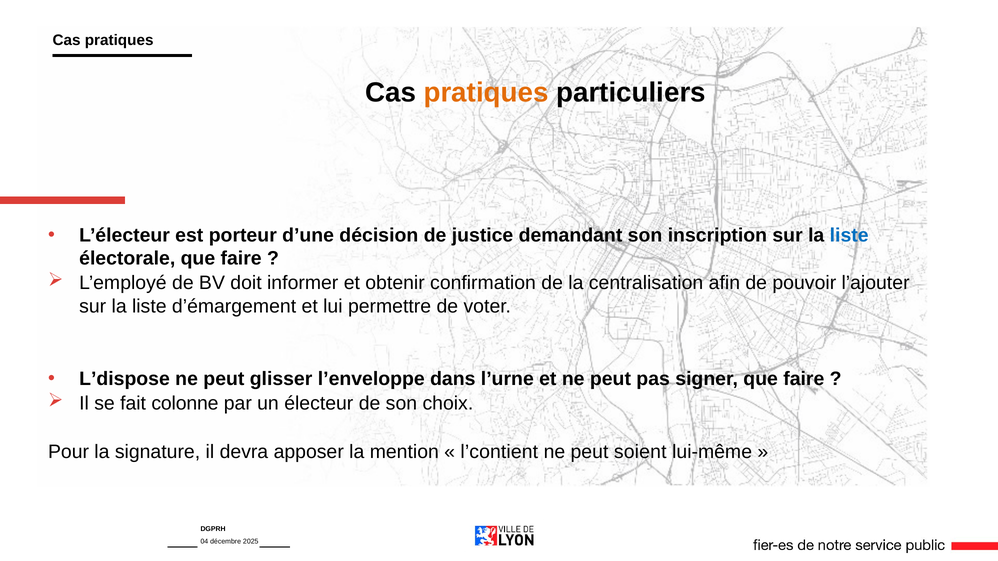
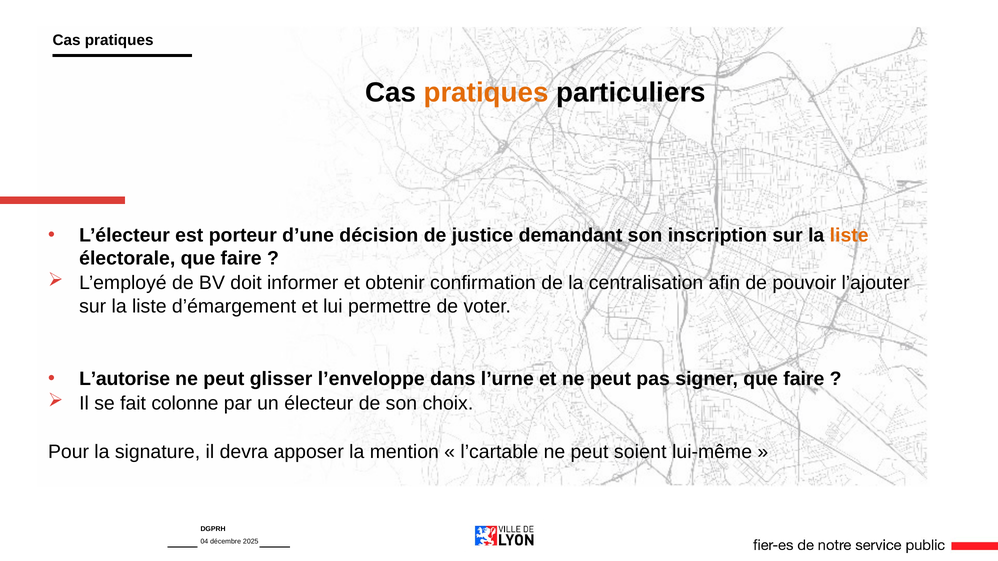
liste colour: blue -> orange (849, 235)
L’dispose: L’dispose -> L’autorise (125, 379)
l’contient: l’contient -> l’cartable (499, 452)
